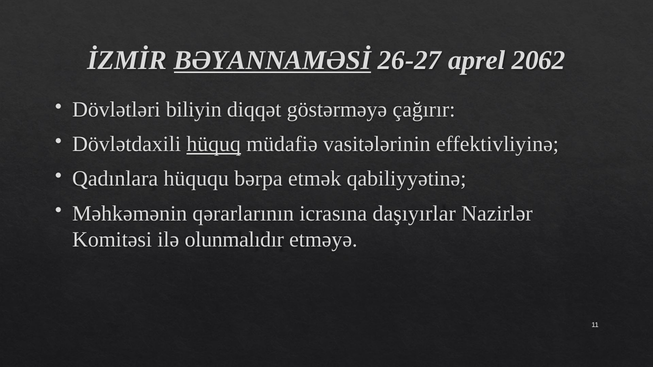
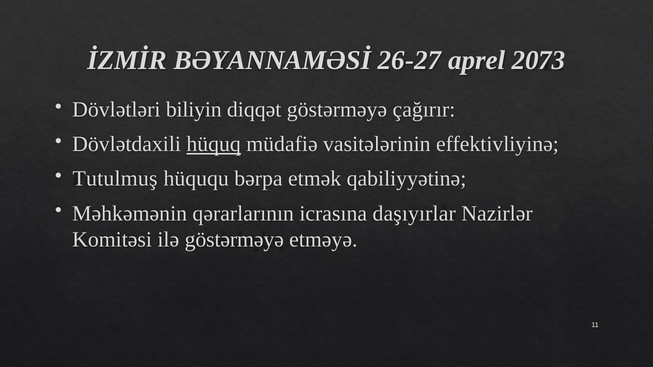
BƏYANNAMƏSİ underline: present -> none (273, 61)
2062: 2062 -> 2073 (539, 61)
Qadınlara: Qadınlara -> Tutulmuş (115, 179)
ilə olunmalıdır: olunmalıdır -> göstərməyə (234, 240)
